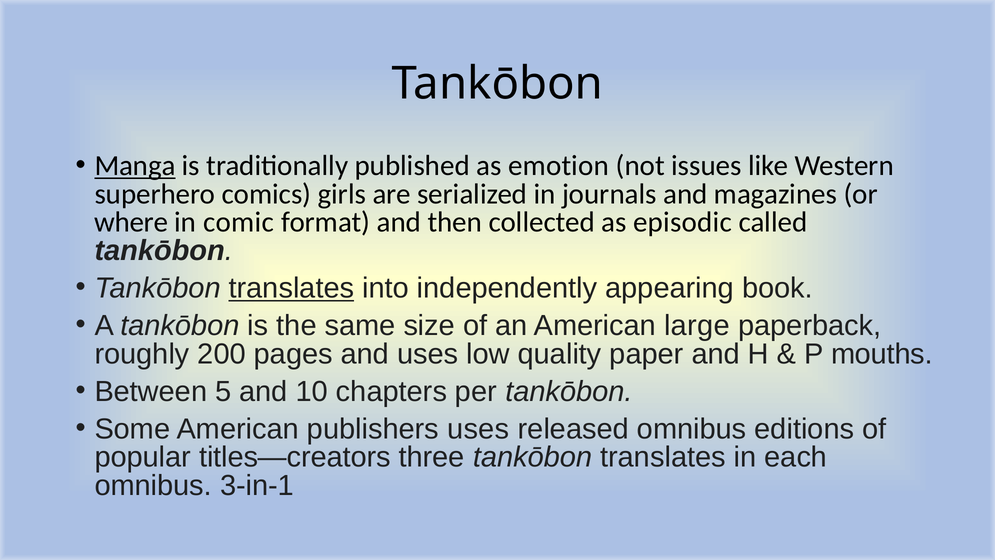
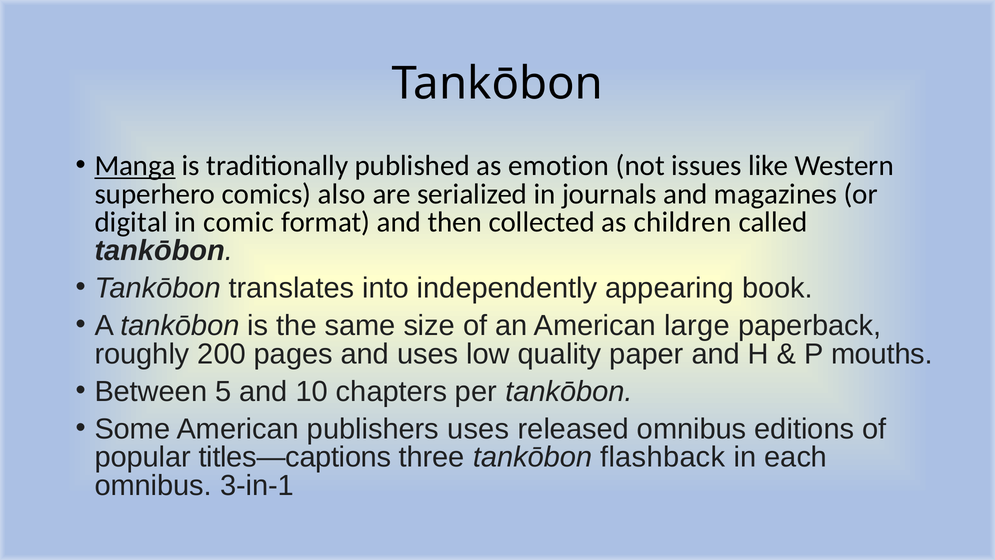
girls: girls -> also (342, 194)
where: where -> digital (131, 222)
episodic: episodic -> children (682, 222)
translates underline: present -> none (291, 288)
titles—creators: titles—creators -> titles—captions (295, 457)
three tankōbon translates: translates -> flashback (663, 457)
